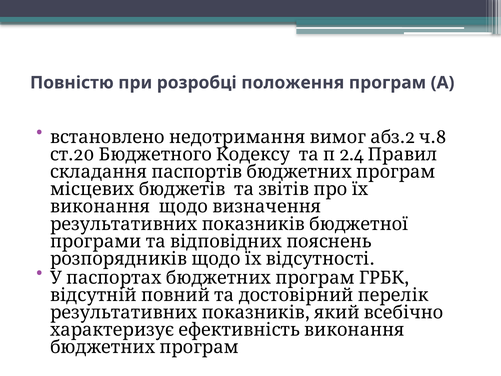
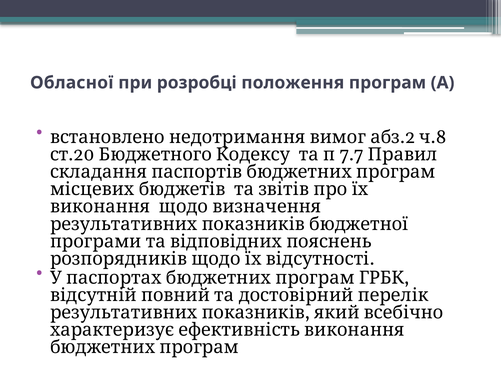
Повністю: Повністю -> Обласної (72, 83)
2.4: 2.4 -> 7.7 (352, 154)
